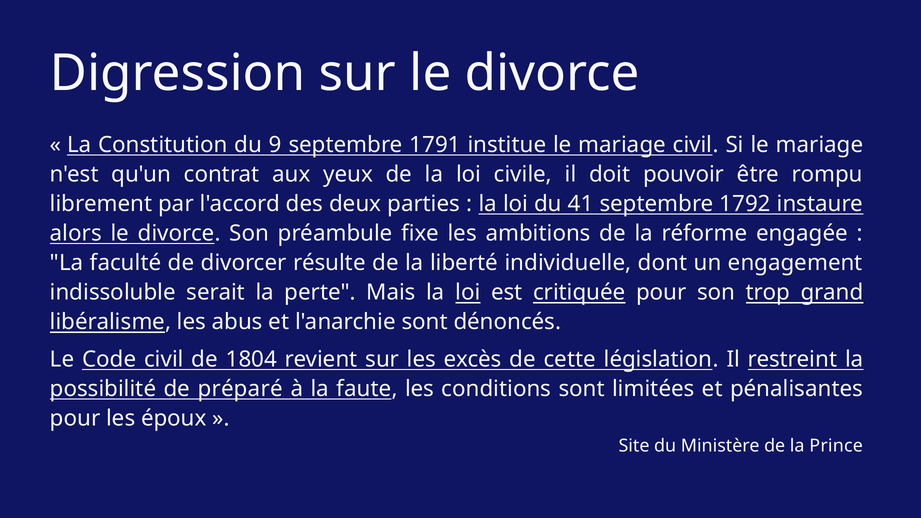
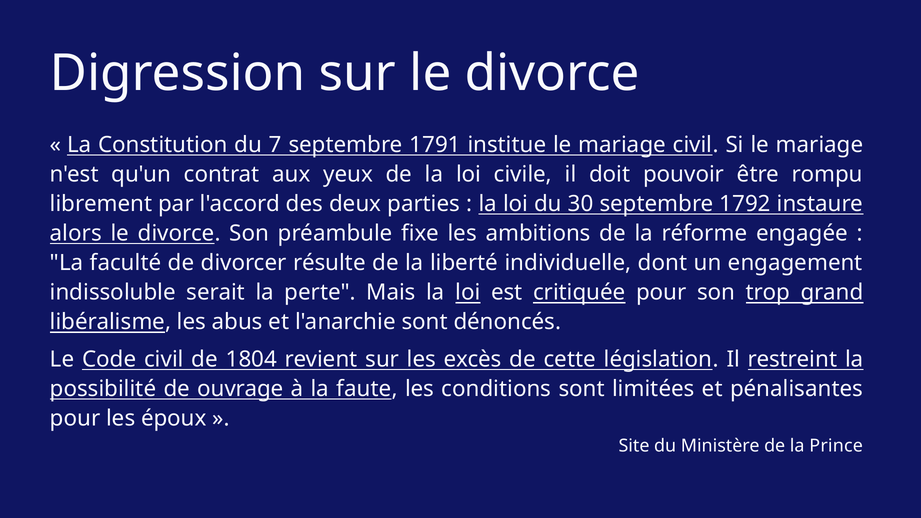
9: 9 -> 7 (275, 145)
41: 41 -> 30 (581, 204)
préparé: préparé -> ouvrage (240, 389)
